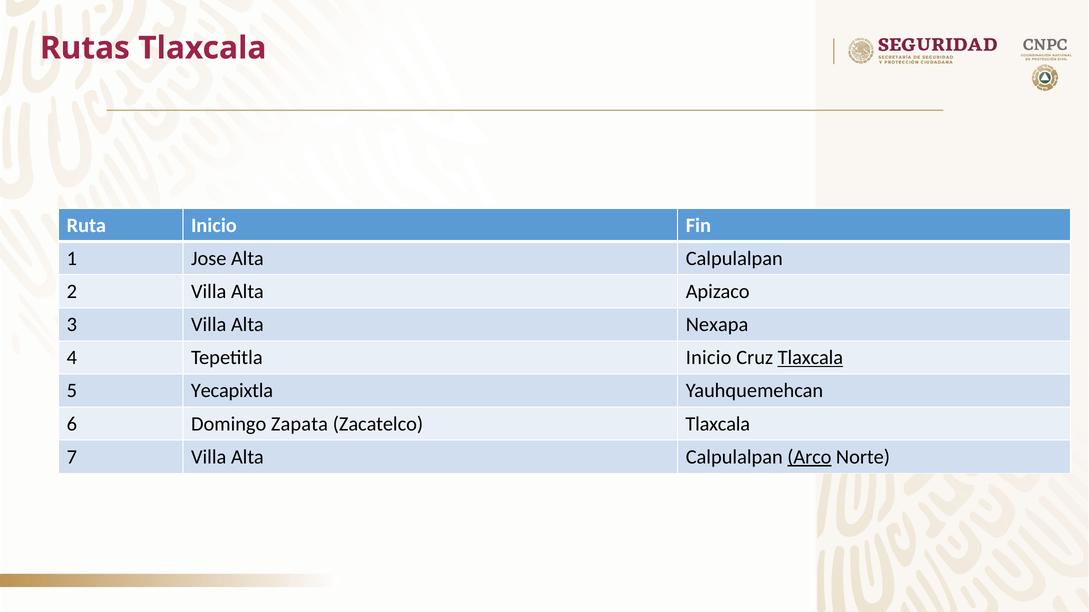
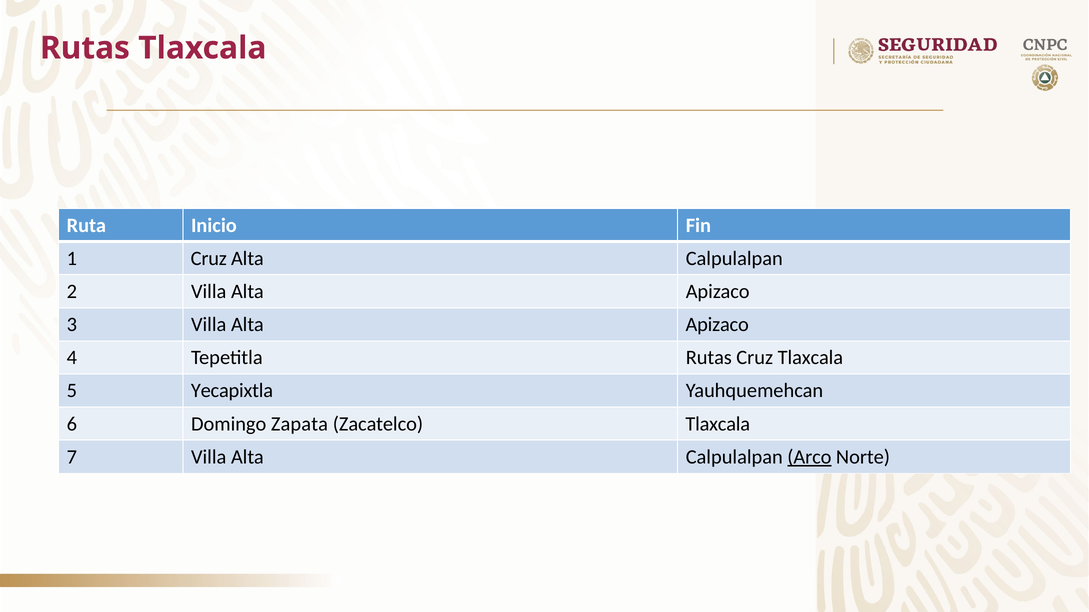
1 Jose: Jose -> Cruz (209, 259)
3 Villa Alta Nexapa: Nexapa -> Apizaco (717, 325)
Tepetitla Inicio: Inicio -> Rutas (709, 358)
Tlaxcala underline: present -> none (810, 358)
